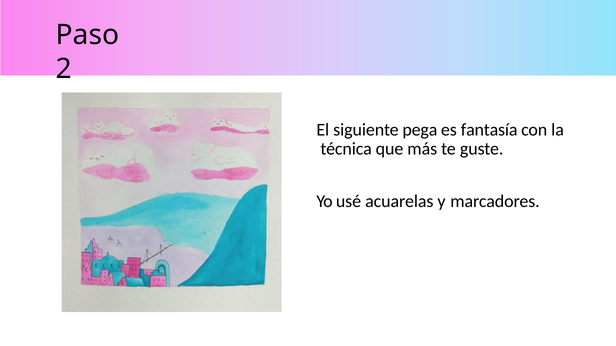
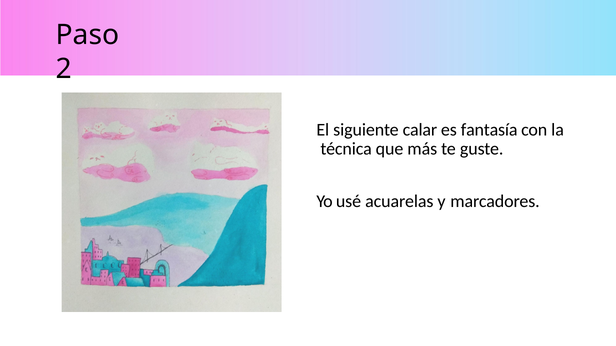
pega: pega -> calar (420, 130)
